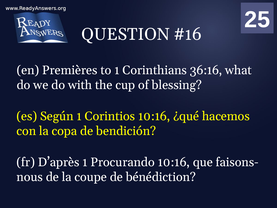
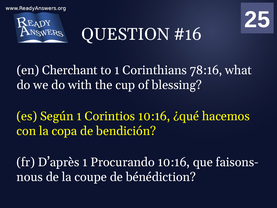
Premières: Premières -> Cherchant (70, 70)
36:16: 36:16 -> 78:16 (206, 70)
